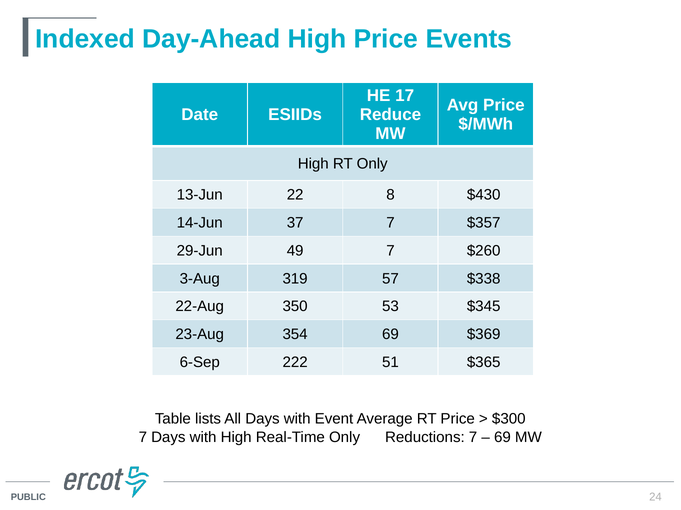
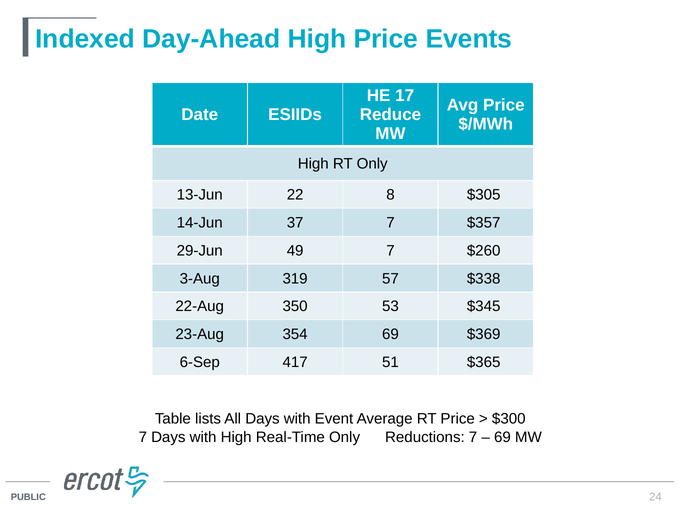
$430: $430 -> $305 (484, 195)
222: 222 -> 417 (295, 363)
